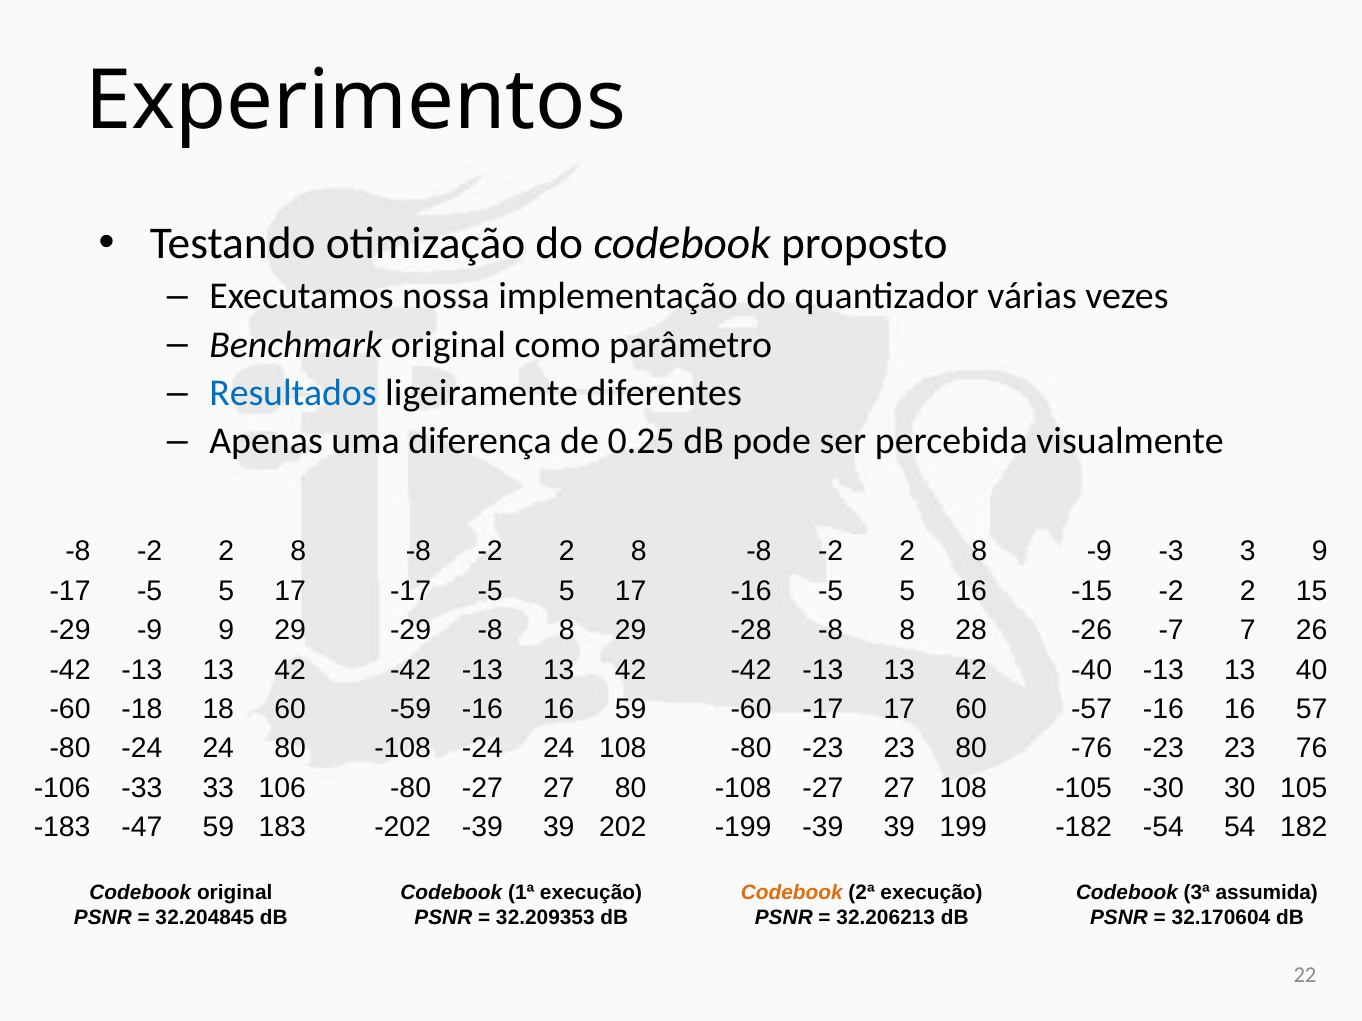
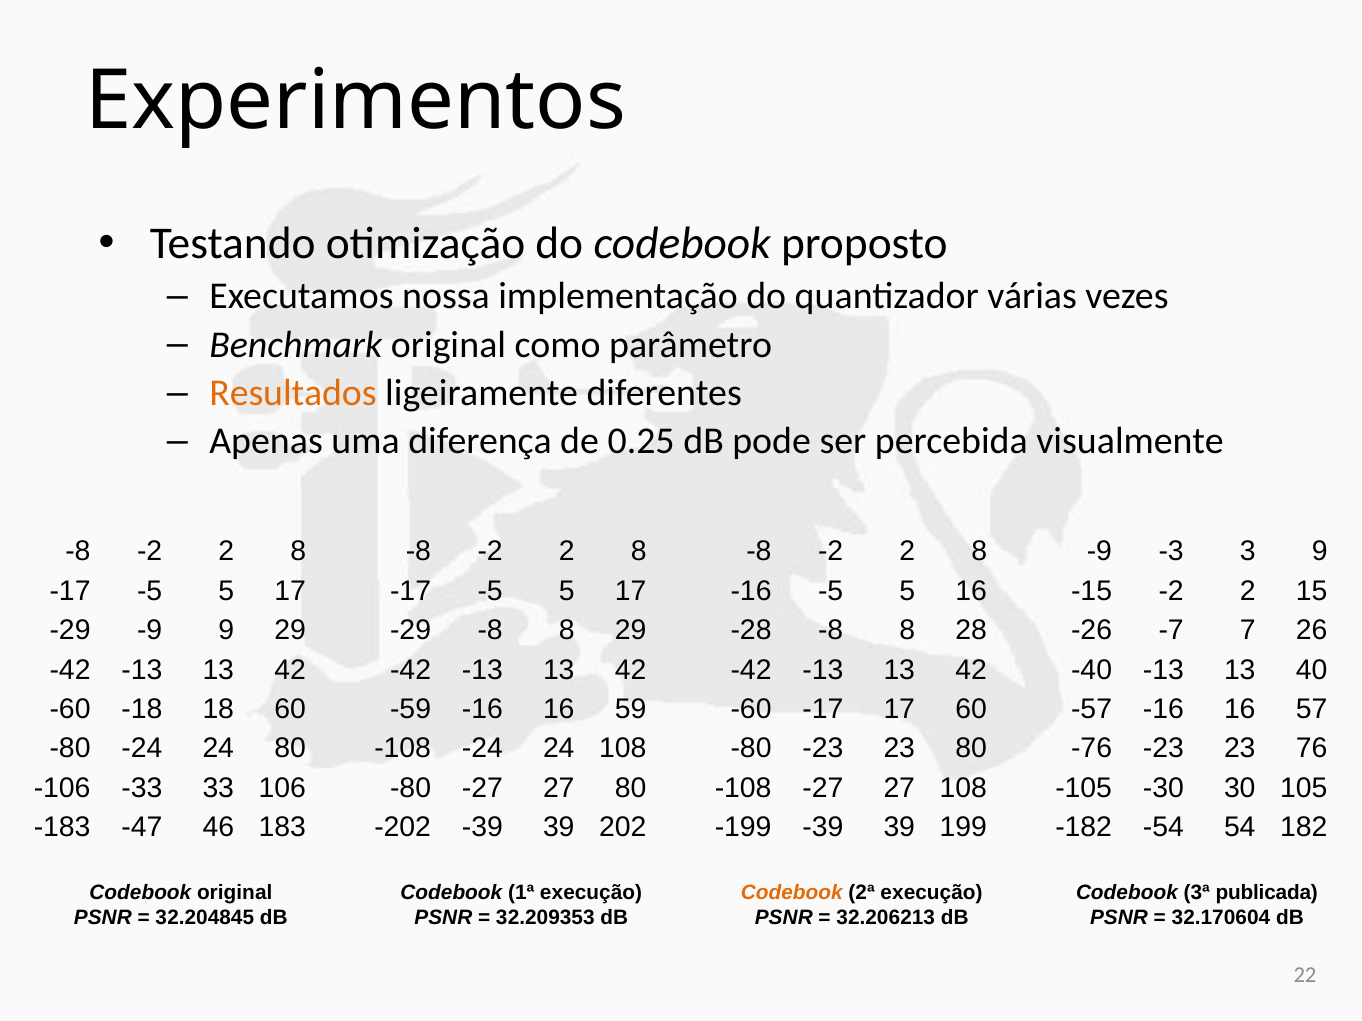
Resultados colour: blue -> orange (293, 393)
-47 59: 59 -> 46 (218, 827)
assumida: assumida -> publicada (1267, 893)
